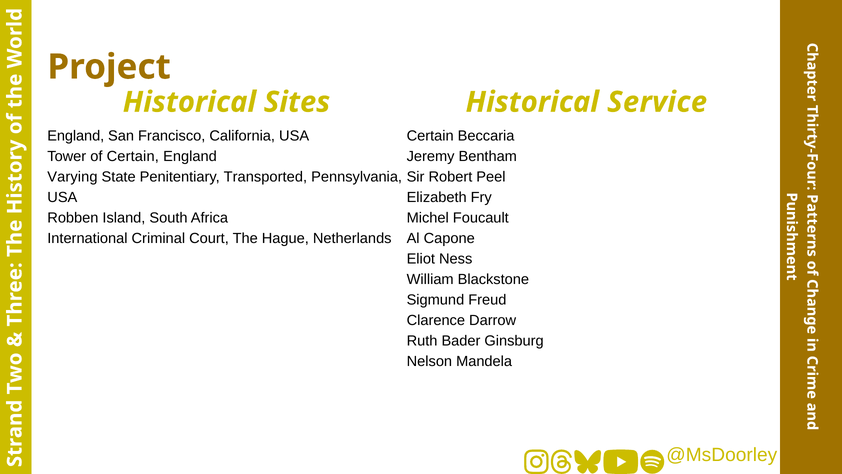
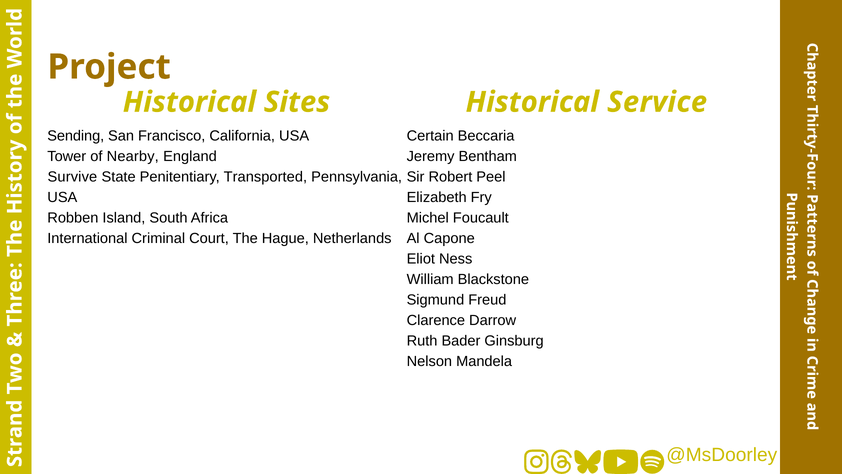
England: England -> Sending (76, 136)
of Certain: Certain -> Nearby (133, 156)
Varying: Varying -> Survive (72, 177)
